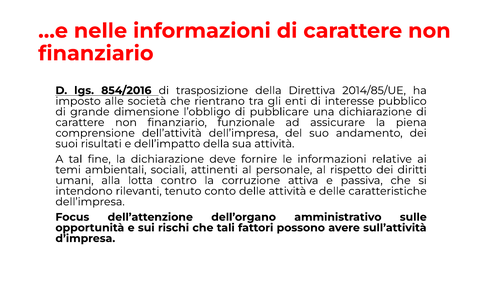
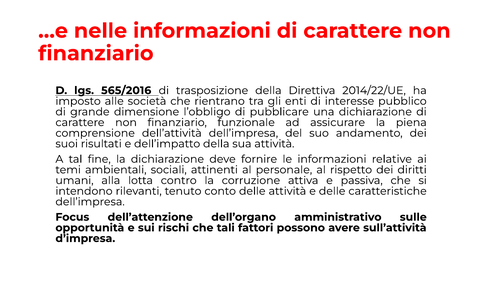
854/2016: 854/2016 -> 565/2016 (126, 90)
2014/85/UE: 2014/85/UE -> 2014/22/UE (374, 90)
